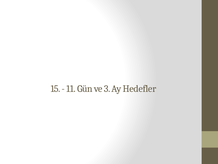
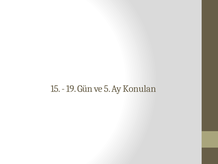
11: 11 -> 19 (71, 88)
3: 3 -> 5 (107, 88)
Hedefler: Hedefler -> Konulan (139, 88)
